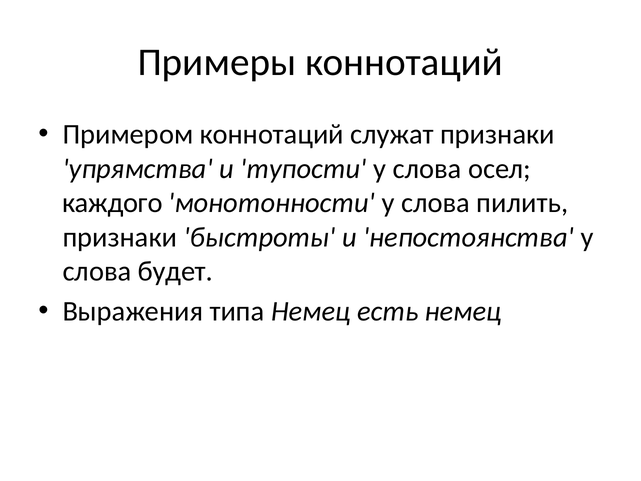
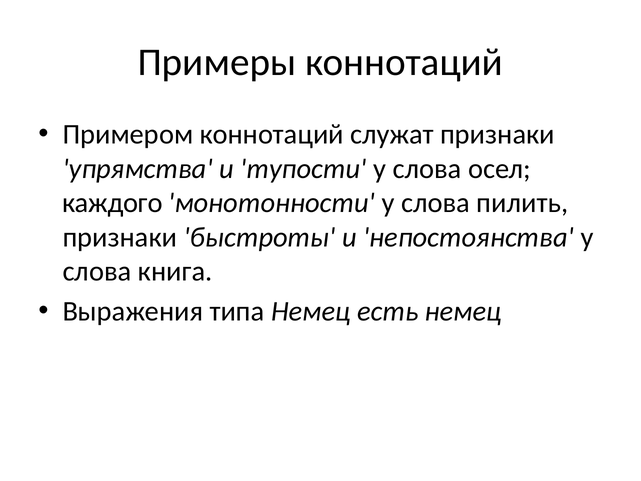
будет: будет -> книга (175, 271)
